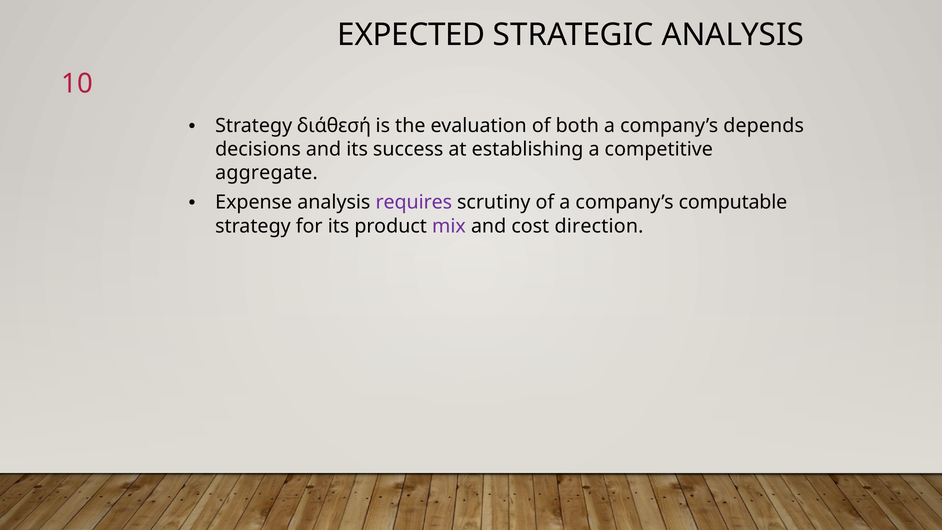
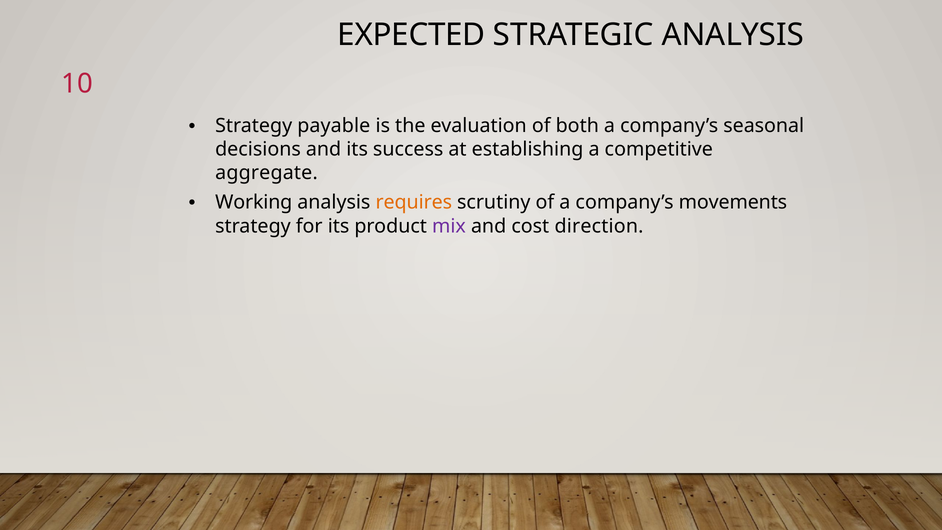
διάθεσή: διάθεσή -> payable (334, 126)
depends: depends -> seasonal (764, 126)
Expense: Expense -> Working (254, 202)
requires colour: purple -> orange (414, 202)
computable: computable -> movements (733, 202)
